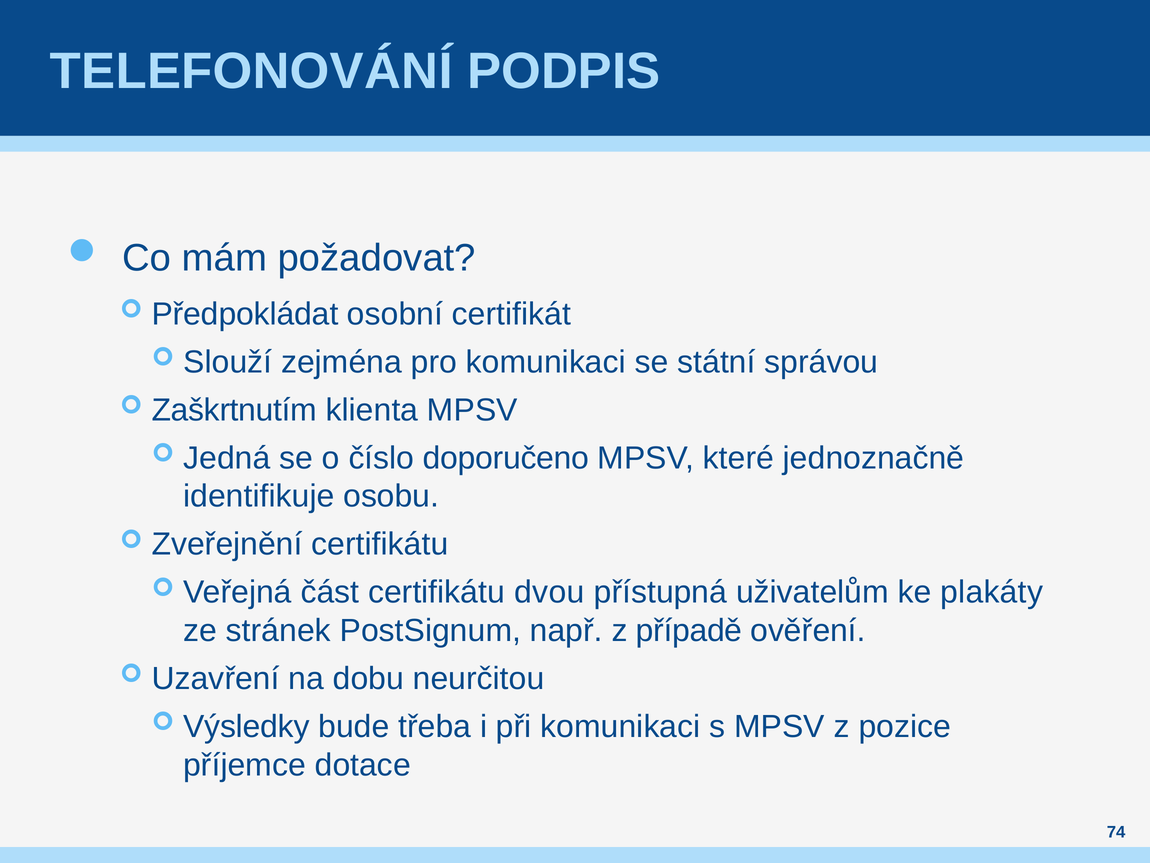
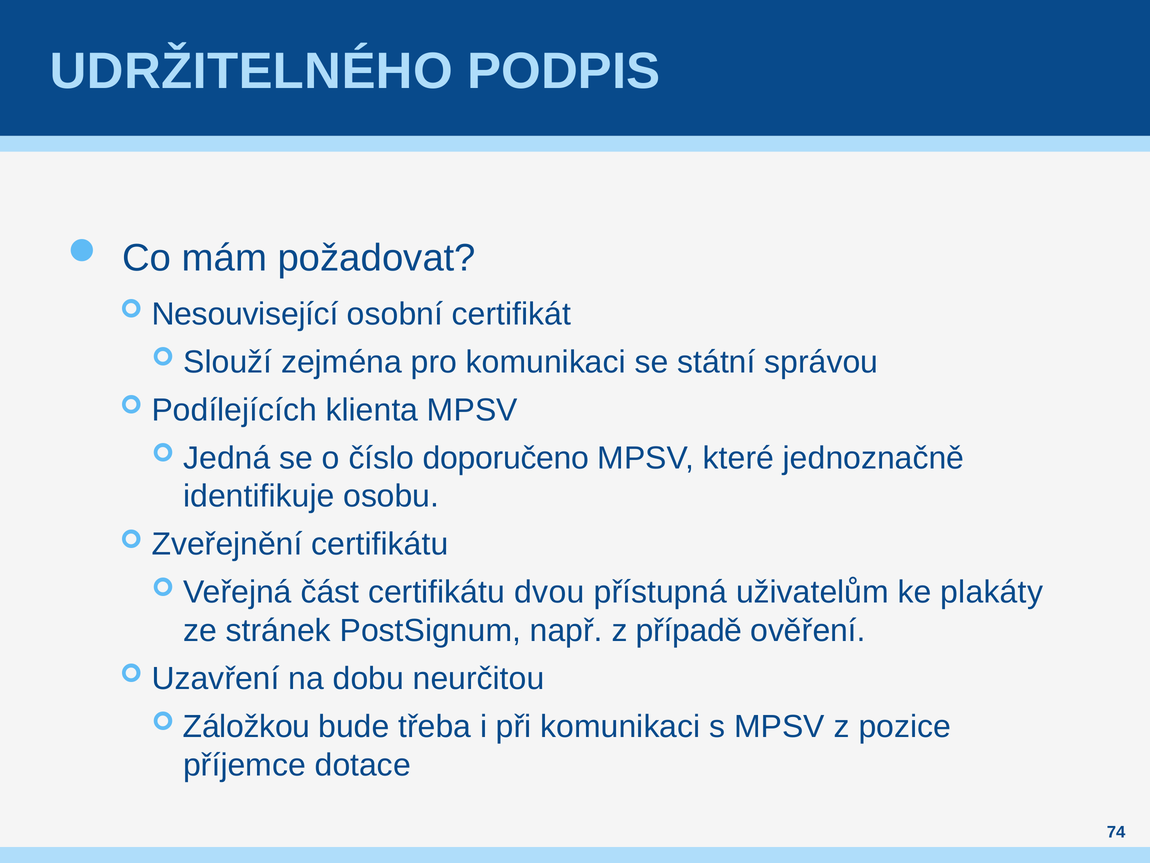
TELEFONOVÁNÍ: TELEFONOVÁNÍ -> UDRŽITELNÉHO (251, 71)
Předpokládat: Předpokládat -> Nesouvisející (245, 314)
Zaškrtnutím: Zaškrtnutím -> Podílejících (234, 410)
Výsledky: Výsledky -> Záložkou (247, 726)
